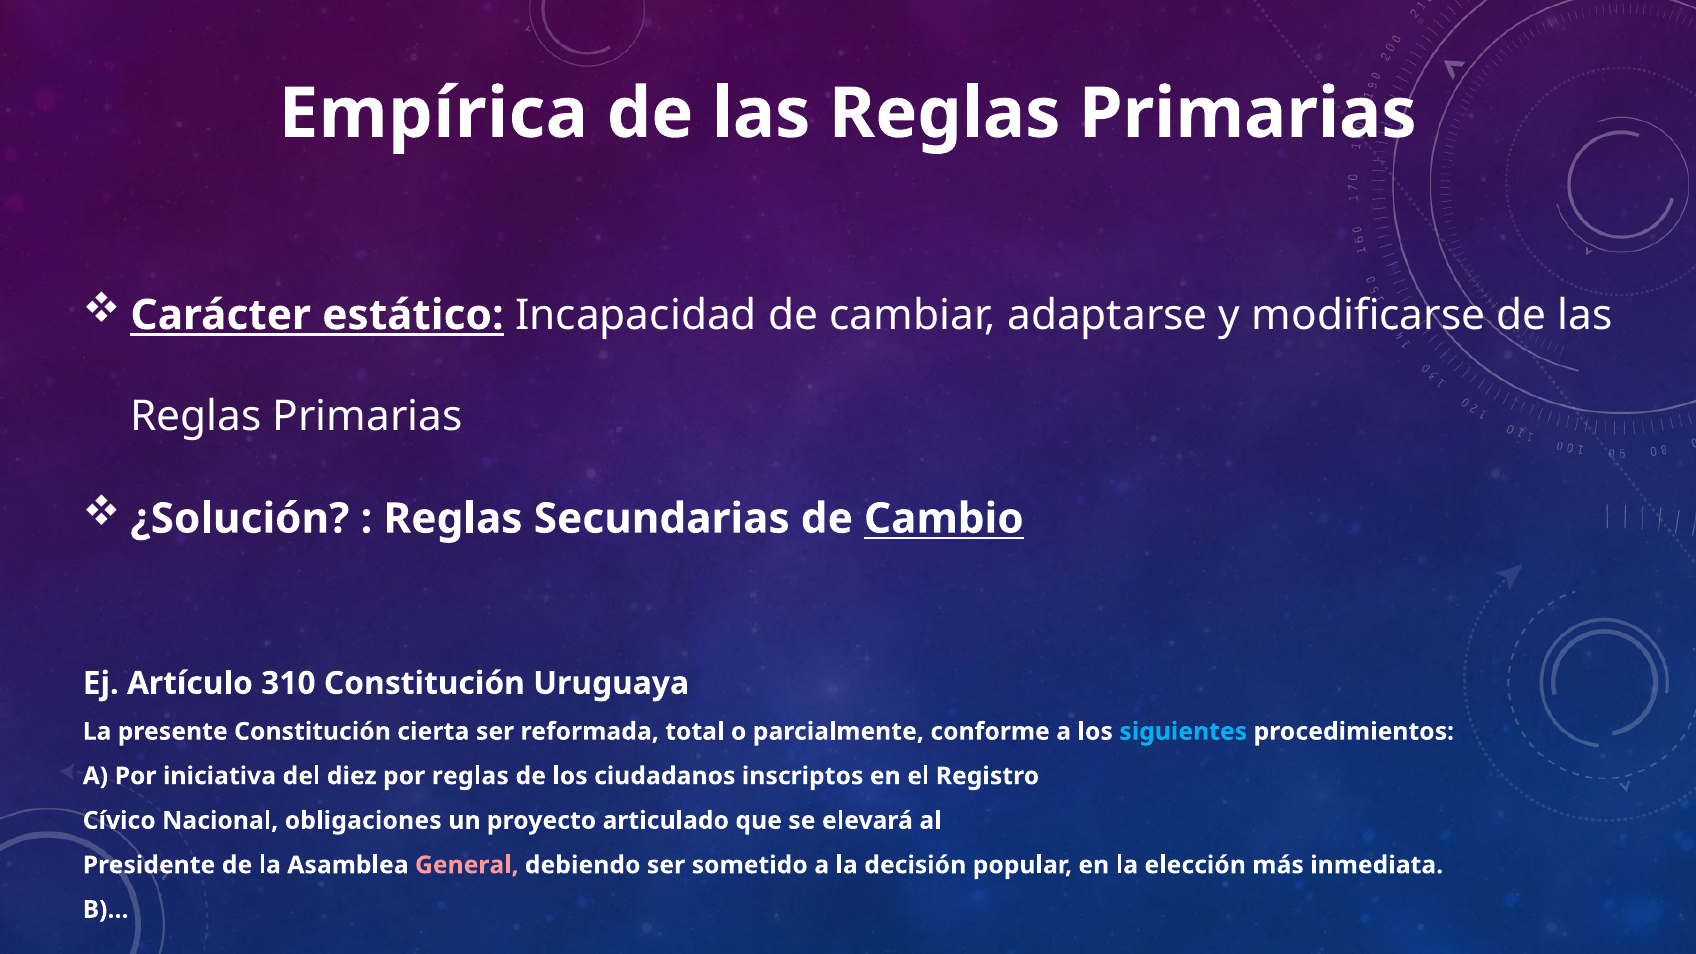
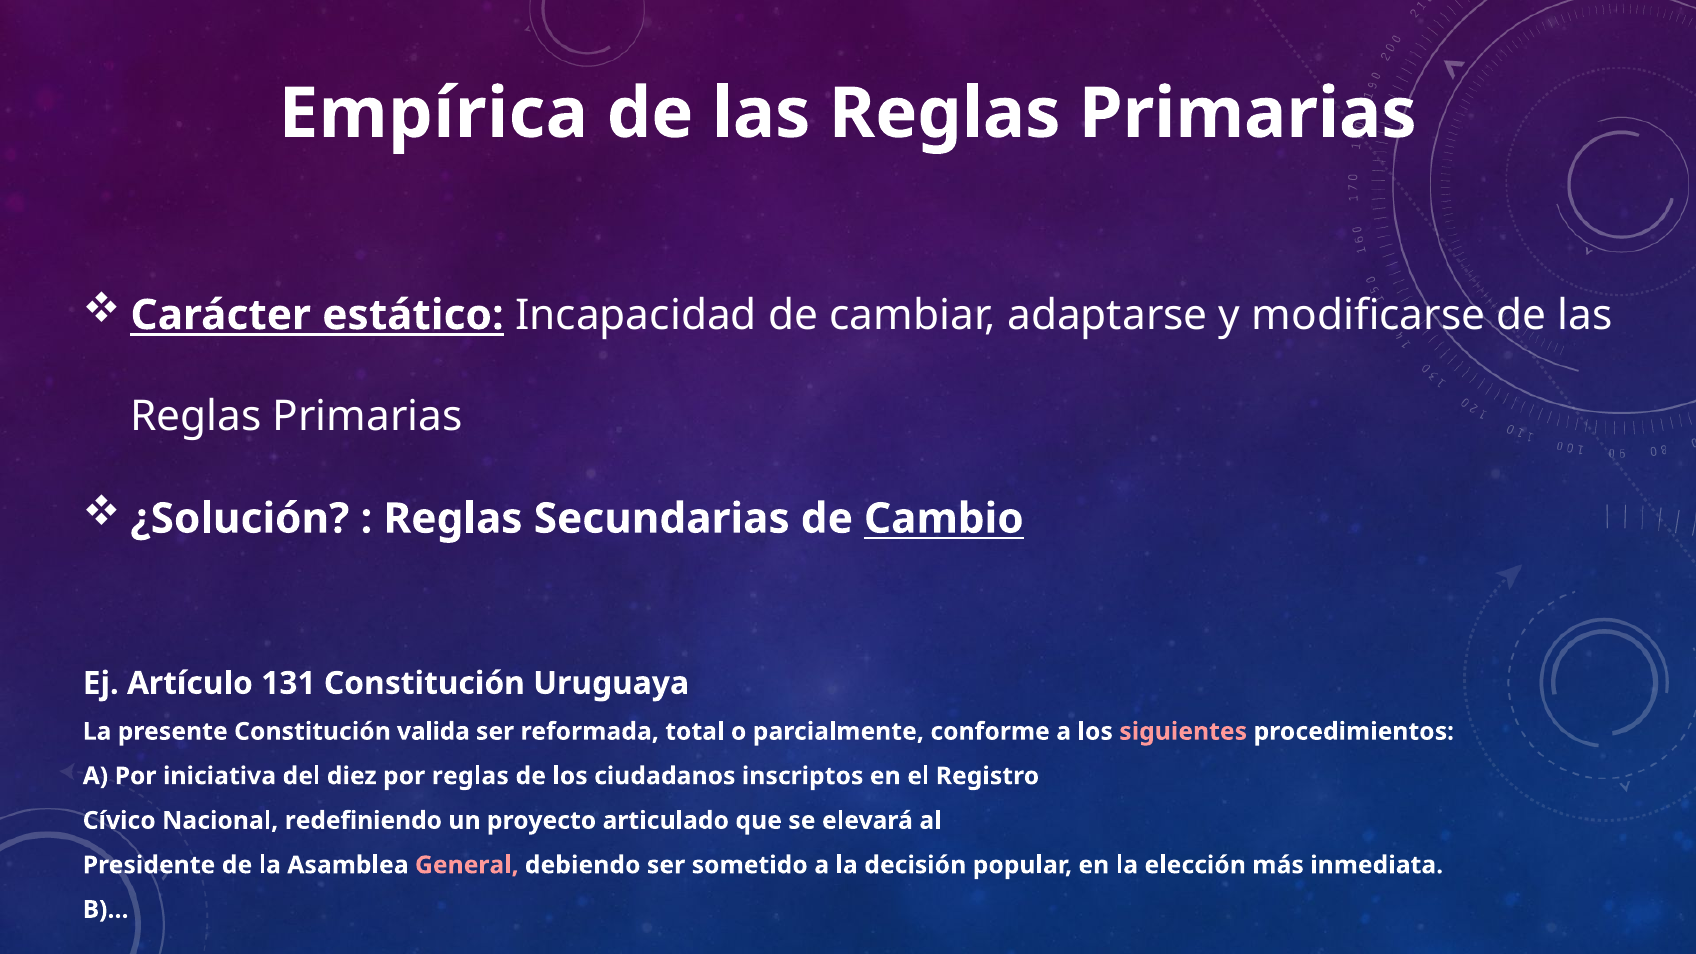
310: 310 -> 131 (288, 683)
cierta: cierta -> valida (433, 732)
siguientes colour: light blue -> pink (1183, 732)
obligaciones: obligaciones -> redefiniendo (363, 821)
